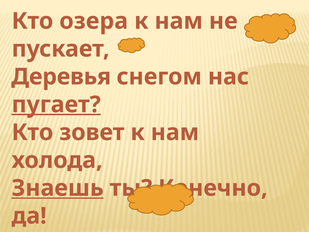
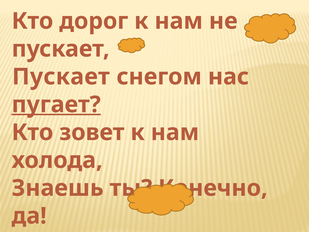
озера: озера -> дорог (94, 21)
Деревья: Деревья -> Пускает (61, 77)
Знаешь underline: present -> none (58, 188)
